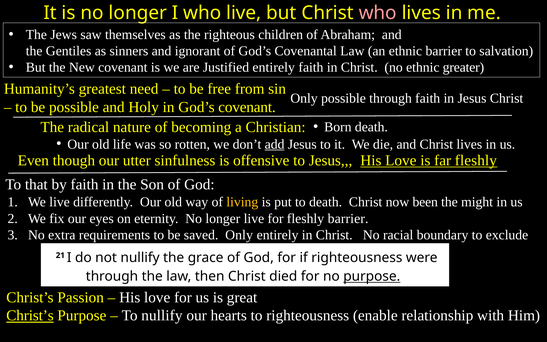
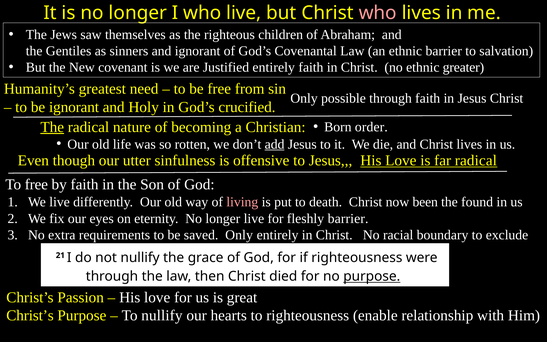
be possible: possible -> ignorant (74, 107)
God’s covenant: covenant -> crucified (247, 107)
The underline: none -> present (52, 127)
Born death: death -> order (371, 127)
far fleshly: fleshly -> radical (476, 160)
To that: that -> free (36, 184)
living colour: yellow -> pink (242, 202)
might: might -> found (477, 202)
Christ’s underline: present -> none (30, 315)
